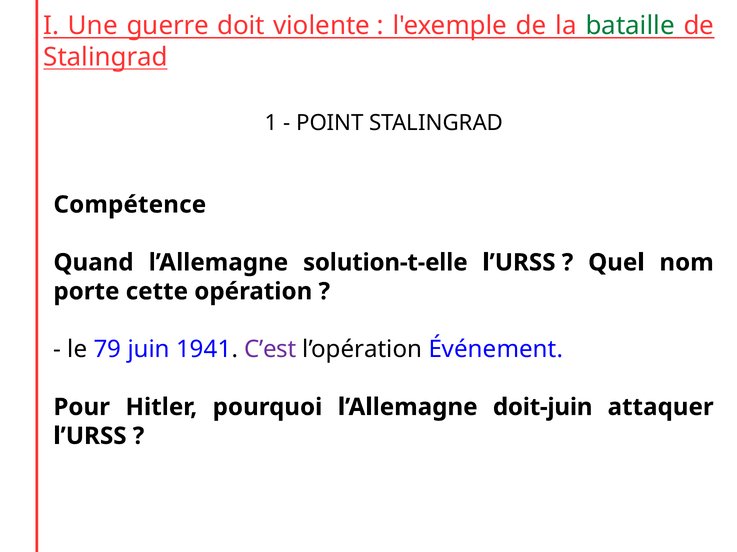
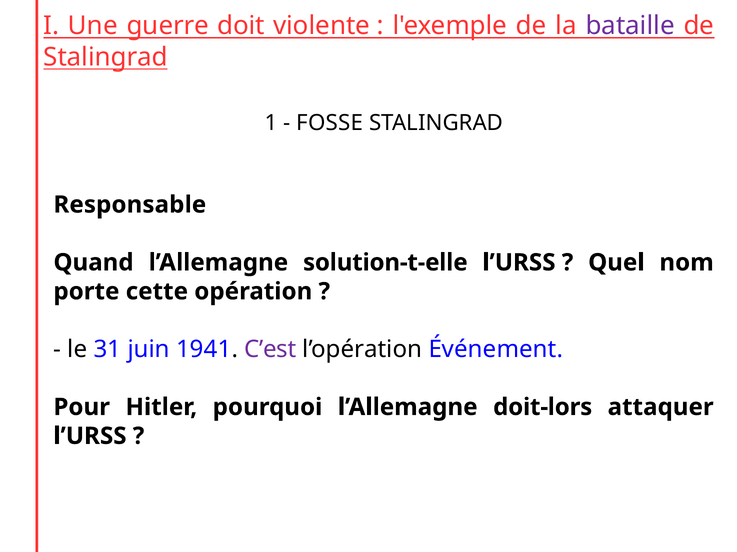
bataille colour: green -> purple (630, 26)
POINT: POINT -> FOSSE (330, 123)
Compétence: Compétence -> Responsable (130, 205)
79: 79 -> 31 (107, 350)
doit-juin: doit-juin -> doit-lors (543, 408)
